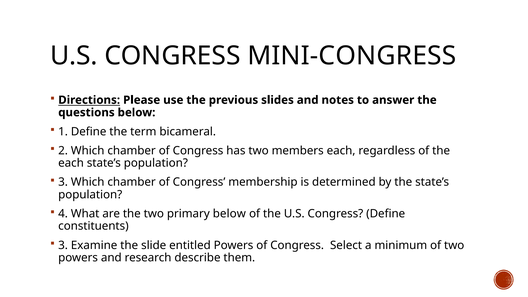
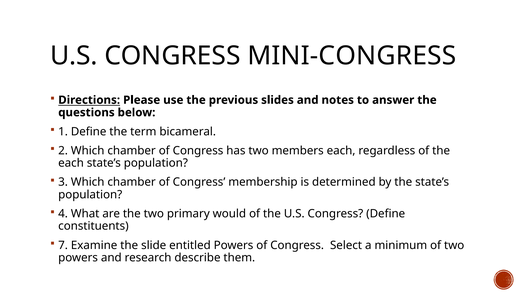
primary below: below -> would (229, 214)
3: 3 -> 7 (63, 245)
